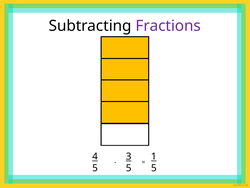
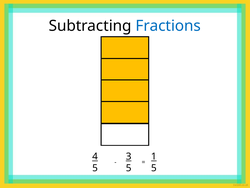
Fractions colour: purple -> blue (168, 26)
